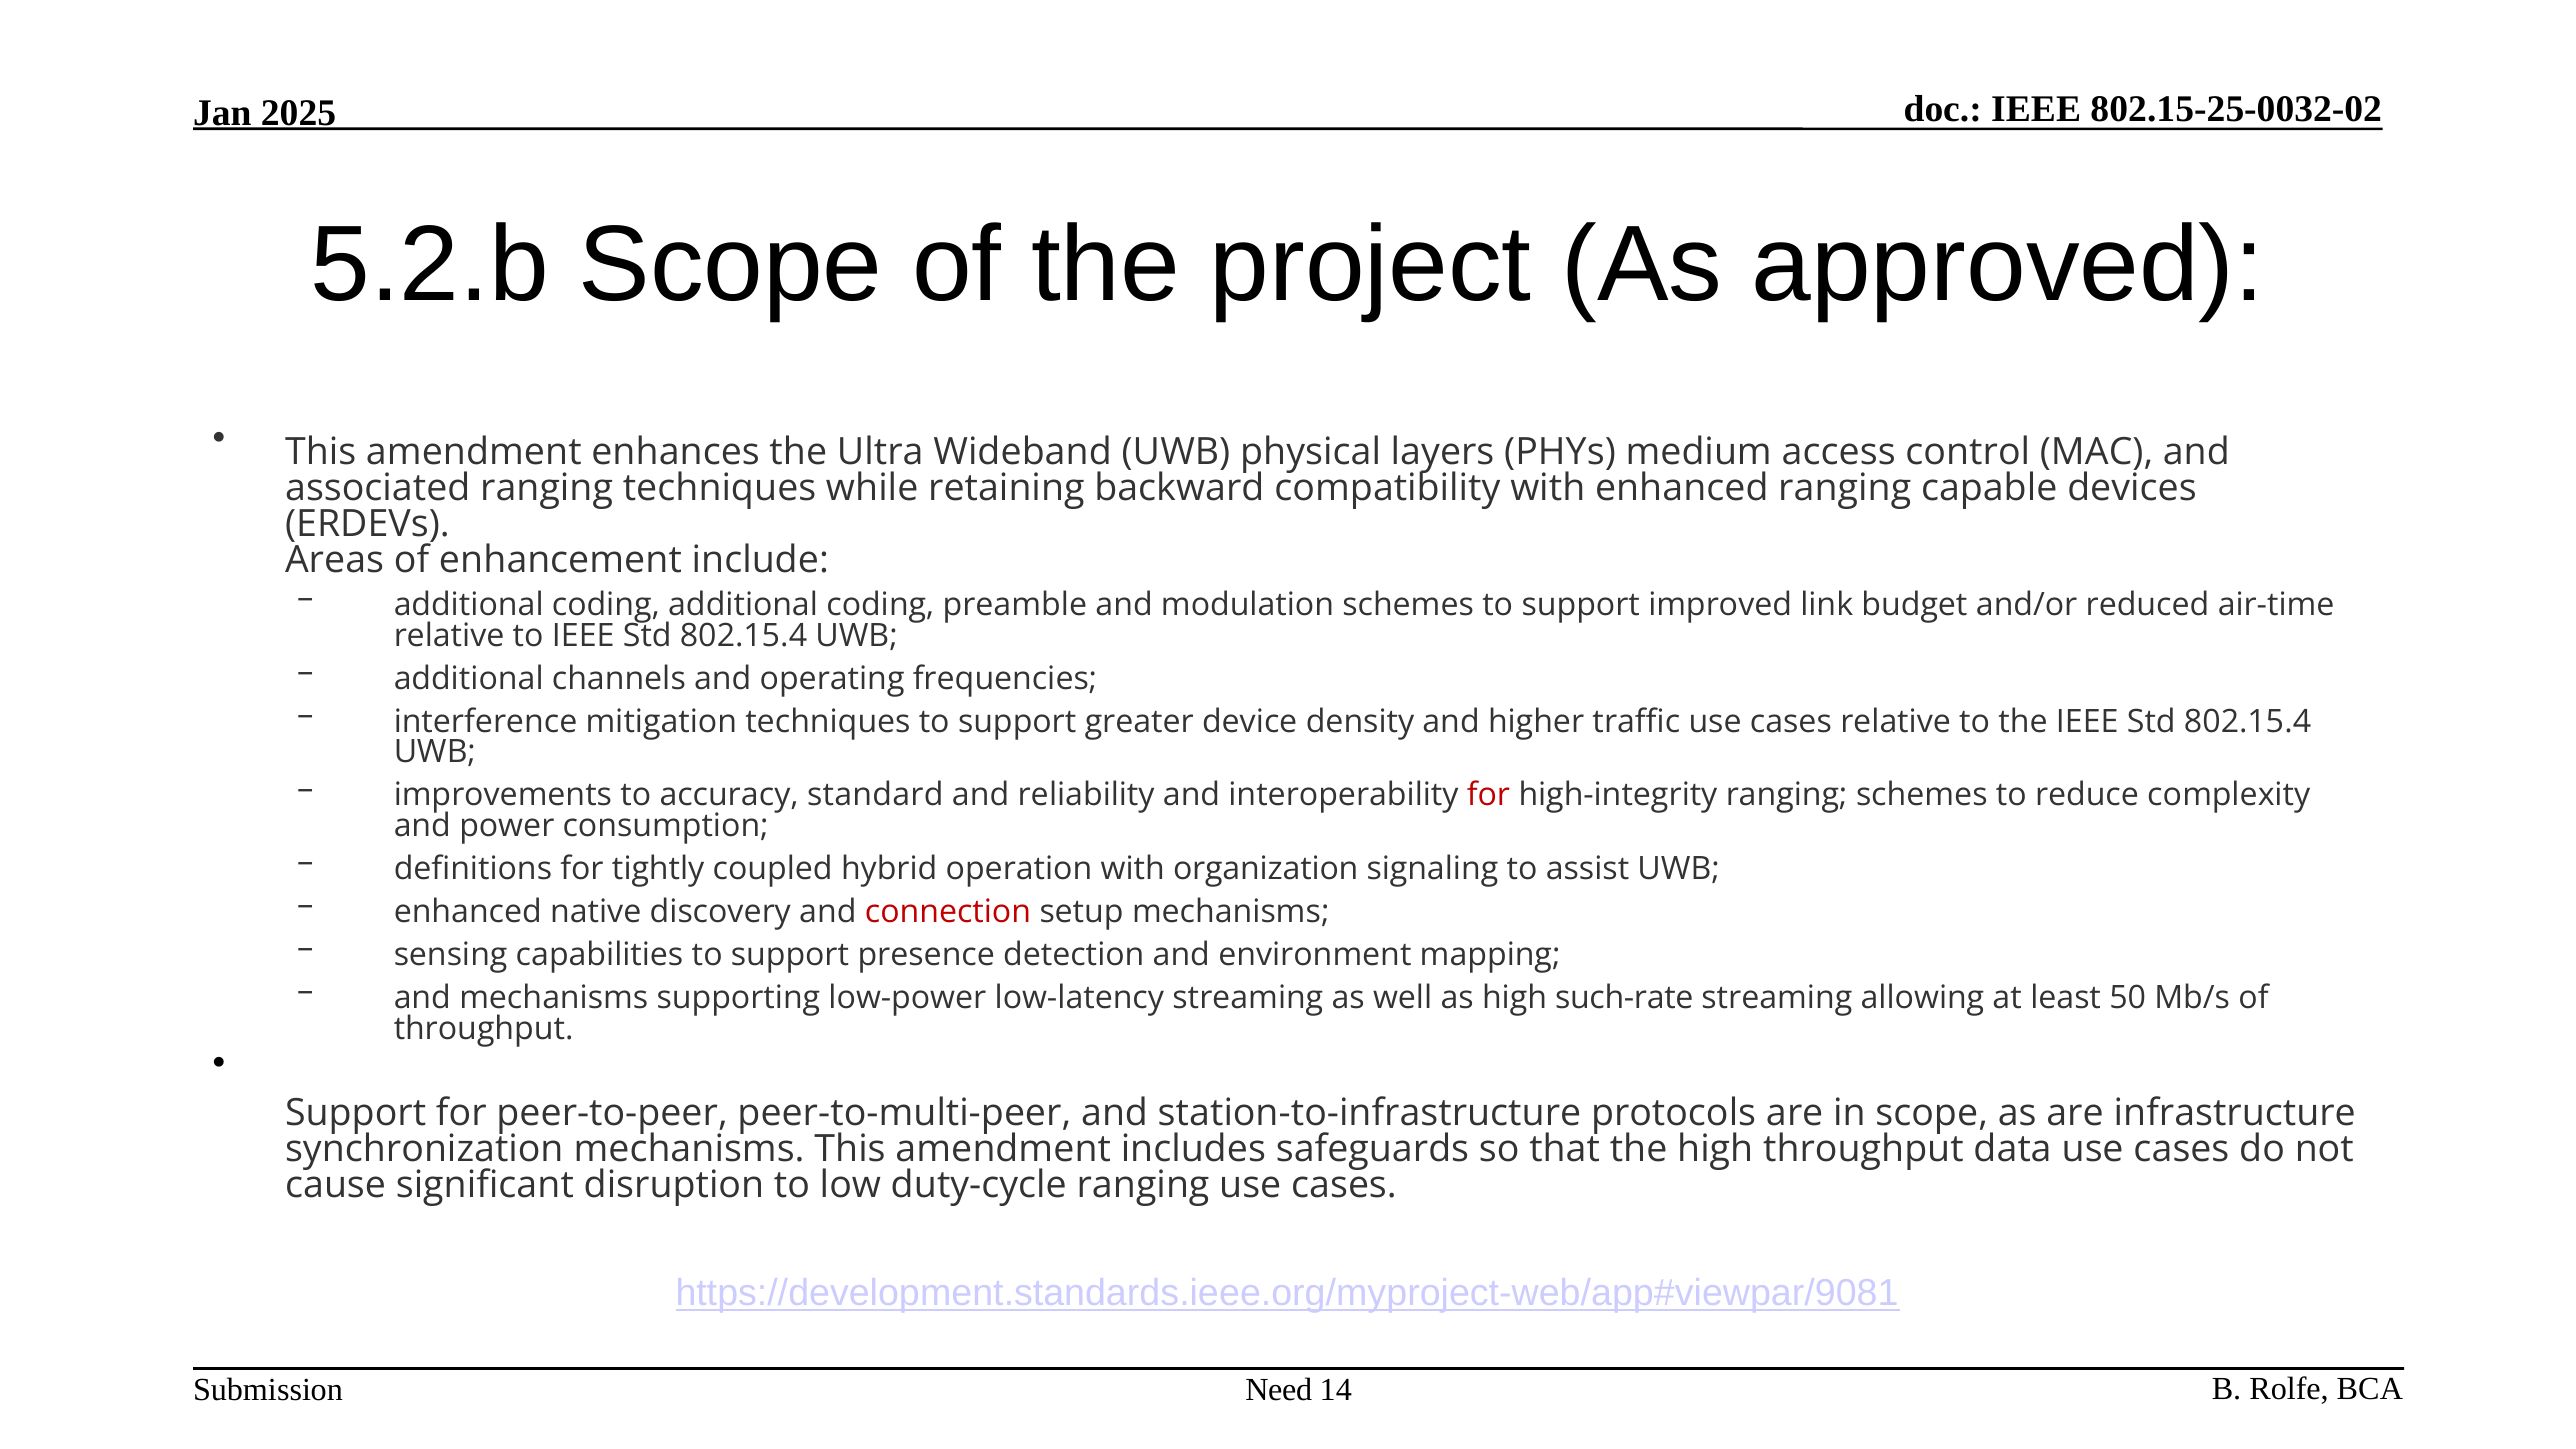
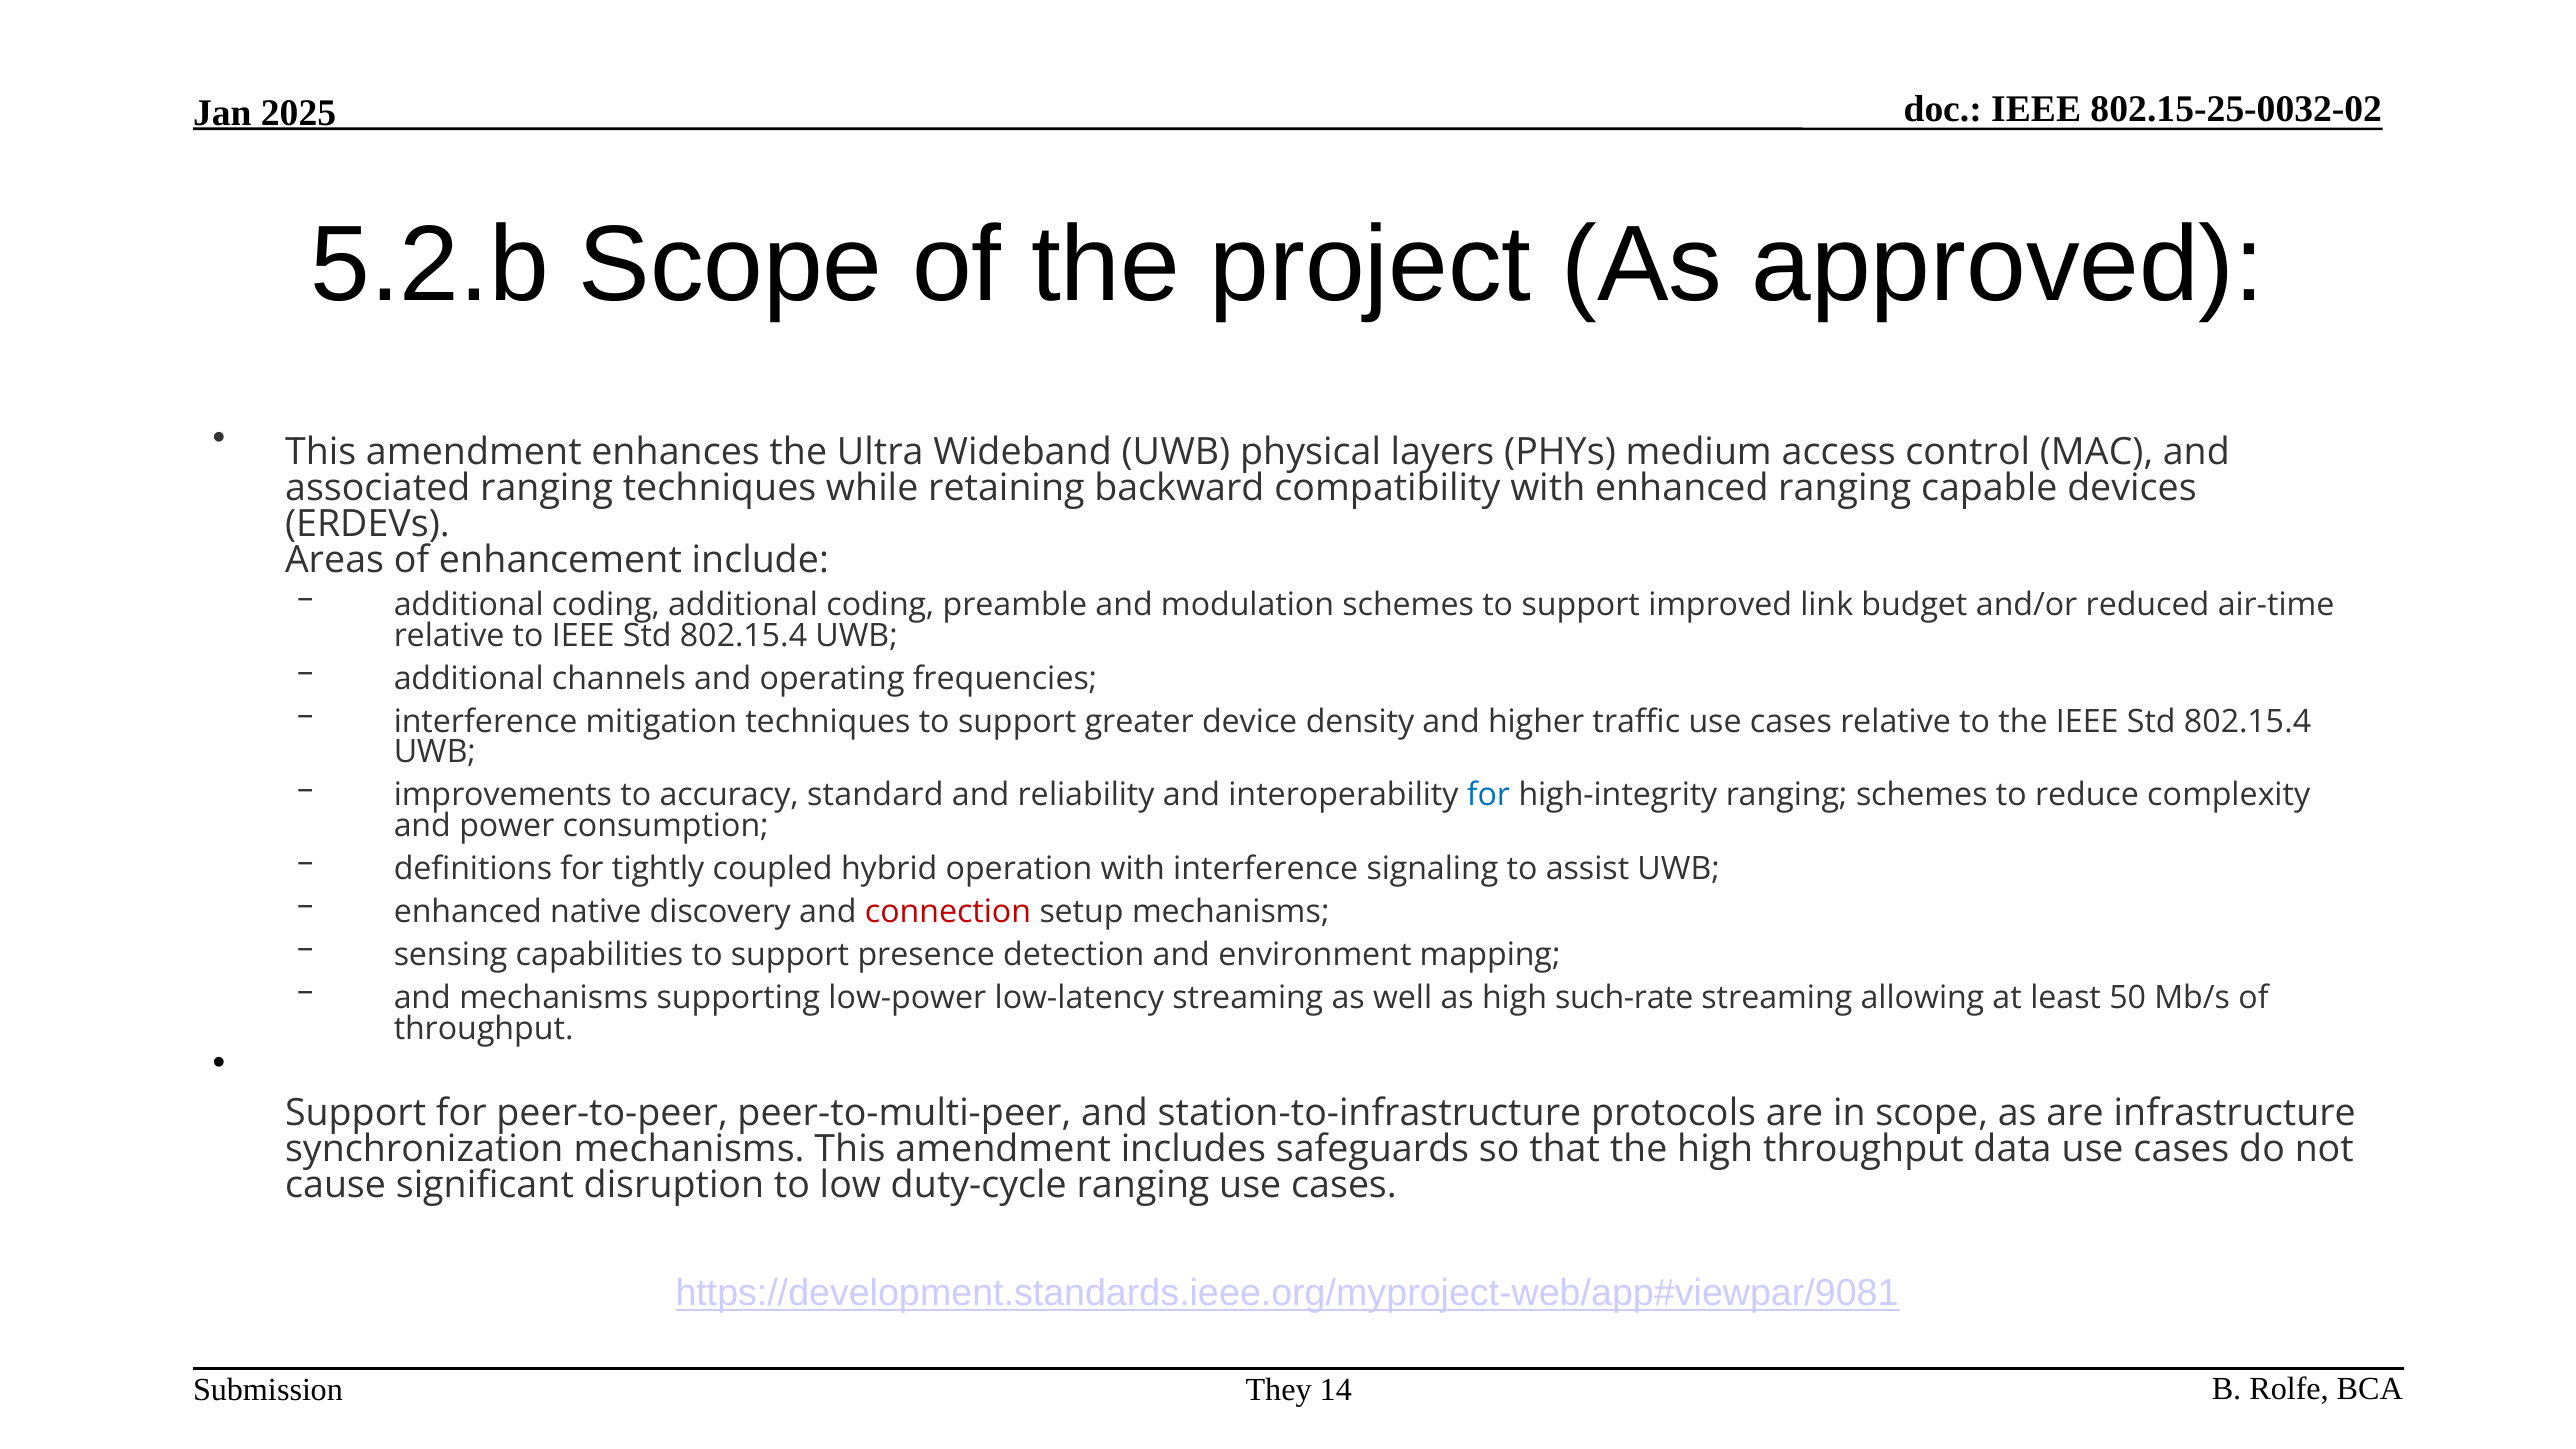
for colour: red -> blue (1488, 795)
with organization: organization -> interference (1266, 869)
Need: Need -> They (1279, 1390)
